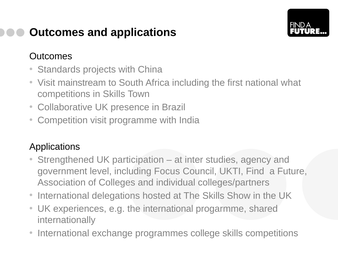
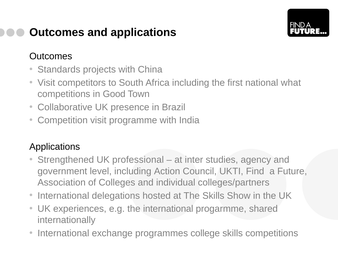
mainstream: mainstream -> competitors (82, 83)
in Skills: Skills -> Good (114, 94)
participation: participation -> professional (138, 160)
Focus: Focus -> Action (167, 171)
